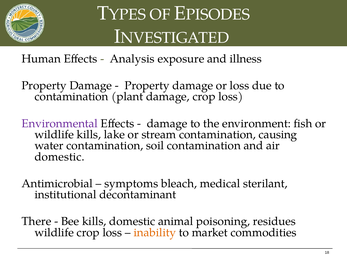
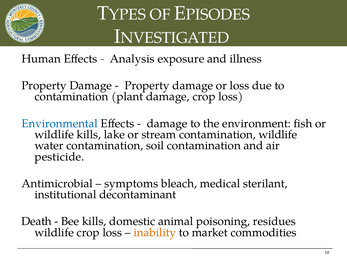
Environmental colour: purple -> blue (60, 124)
contamination causing: causing -> wildlife (278, 135)
domestic: domestic -> pesticide (59, 157)
There: There -> Death (37, 222)
